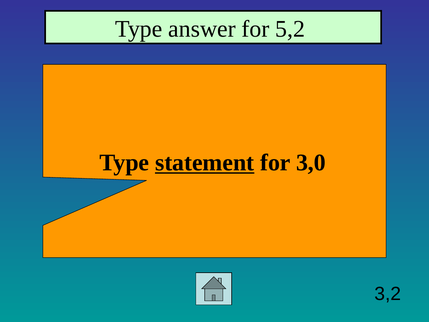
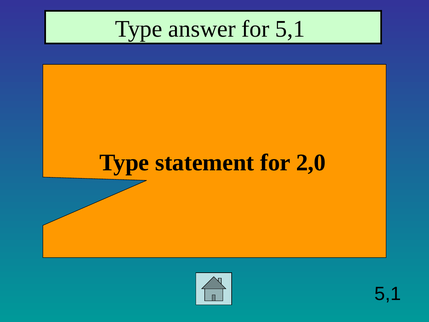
for 5,2: 5,2 -> 5,1 (290, 29)
statement underline: present -> none (205, 163)
3,0: 3,0 -> 2,0 (311, 163)
3,2: 3,2 -> 5,1 (388, 294)
